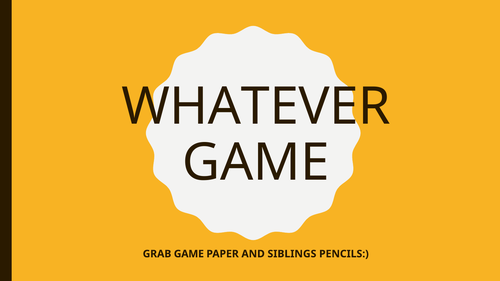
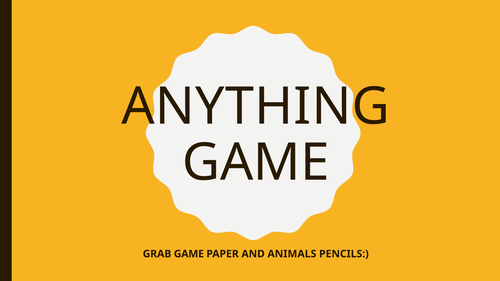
WHATEVER: WHATEVER -> ANYTHING (256, 107)
SIBLINGS: SIBLINGS -> ANIMALS (292, 254)
